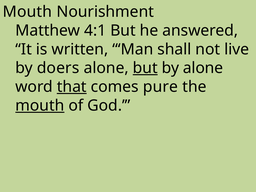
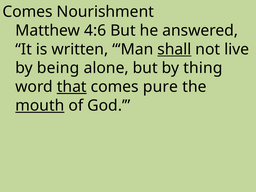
Mouth: Mouth -> Comes (28, 12)
4:1: 4:1 -> 4:6 (95, 30)
shall underline: none -> present (174, 49)
doers: doers -> being (58, 68)
but underline: present -> none (145, 68)
by alone: alone -> thing (203, 68)
